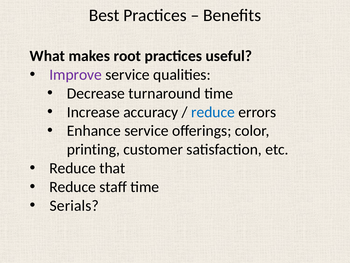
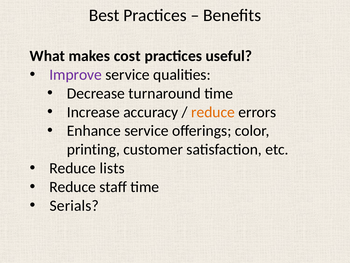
root: root -> cost (127, 56)
reduce colour: blue -> orange (213, 112)
that: that -> lists (112, 168)
